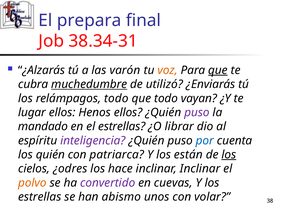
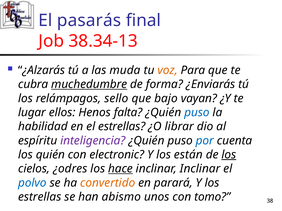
prepara: prepara -> pasarás (89, 20)
38.34-31: 38.34-31 -> 38.34-13 (103, 41)
varón: varón -> muda (125, 70)
que underline: present -> none (218, 70)
utilizó: utilizó -> forma (164, 84)
relámpagos todo: todo -> sello (116, 99)
que todo: todo -> bajo (166, 99)
Henos ellos: ellos -> falta (128, 113)
puso colour: purple -> blue (197, 113)
mandado: mandado -> habilidad (43, 127)
patriarca: patriarca -> electronic (117, 155)
hace underline: none -> present (120, 169)
polvo colour: orange -> blue (32, 183)
convertido colour: purple -> orange (108, 183)
cuevas: cuevas -> parará (173, 183)
volar: volar -> tomo (212, 197)
